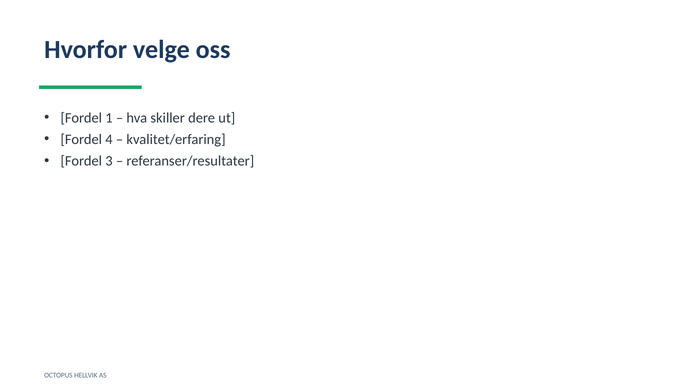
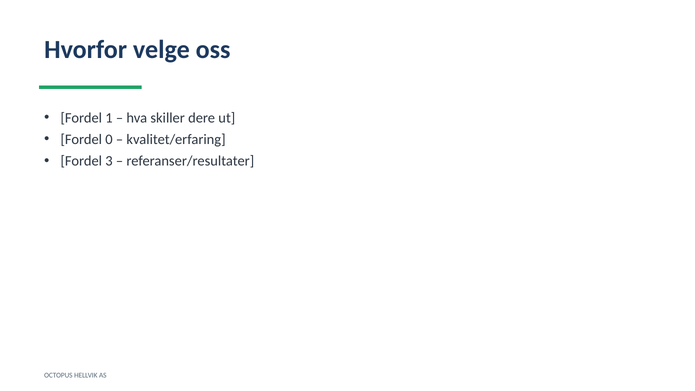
4: 4 -> 0 (109, 139)
